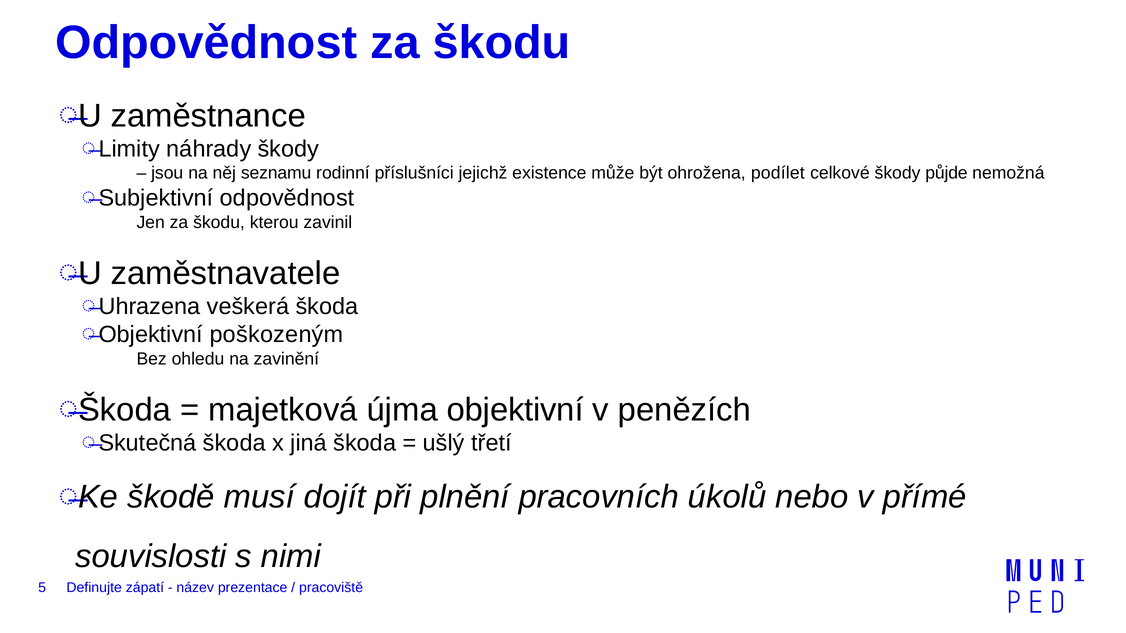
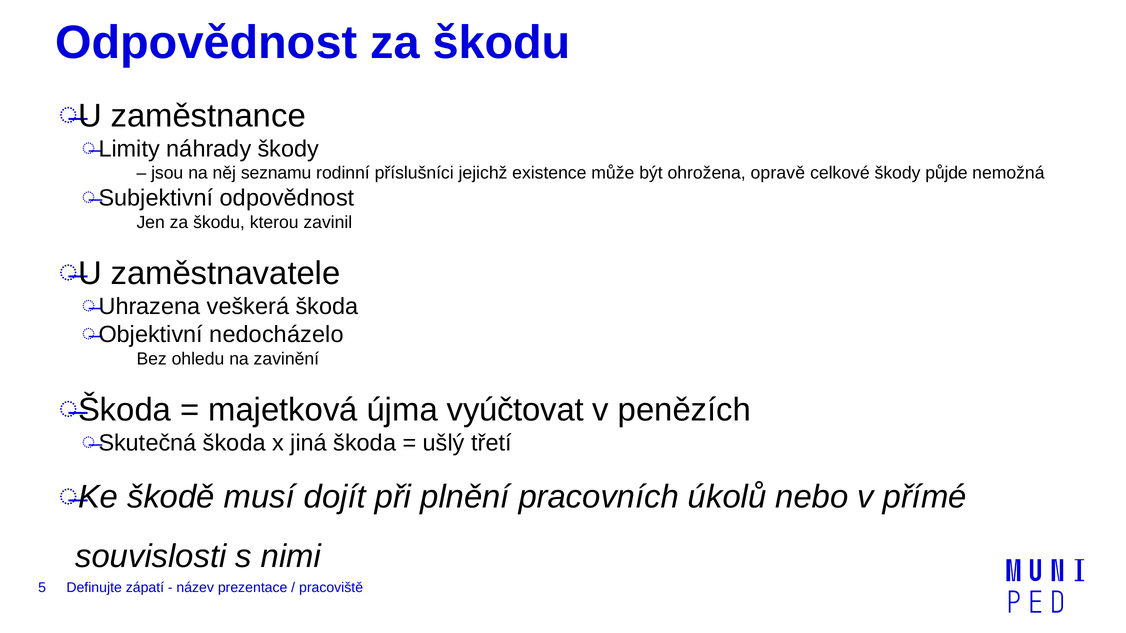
podílet: podílet -> opravě (778, 173)
poškozeným: poškozeným -> nedocházelo (277, 335)
objektivní: objektivní -> vyúčtovat (515, 410)
